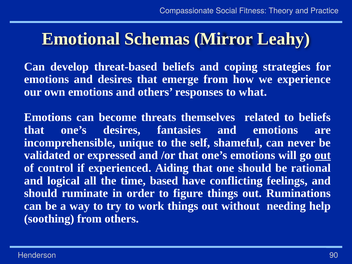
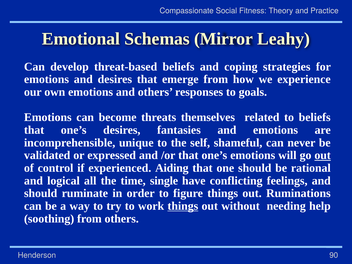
what: what -> goals (253, 92)
based: based -> single (164, 181)
things underline: none -> present (183, 206)
